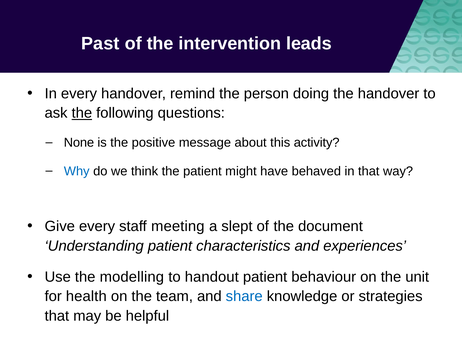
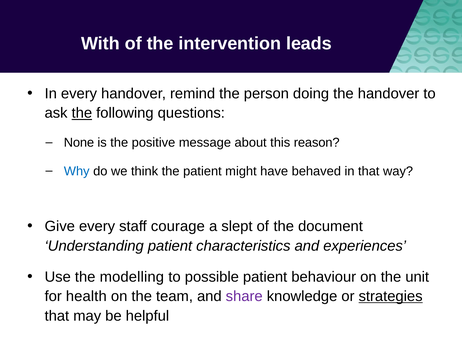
Past: Past -> With (100, 44)
activity: activity -> reason (317, 142)
meeting: meeting -> courage (178, 226)
handout: handout -> possible (212, 276)
share colour: blue -> purple (244, 296)
strategies underline: none -> present (391, 296)
